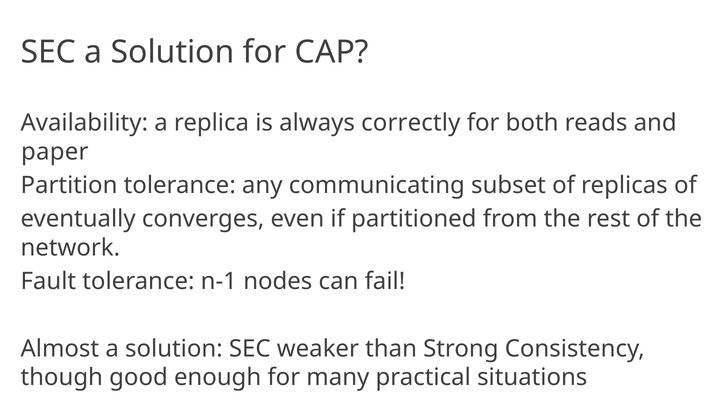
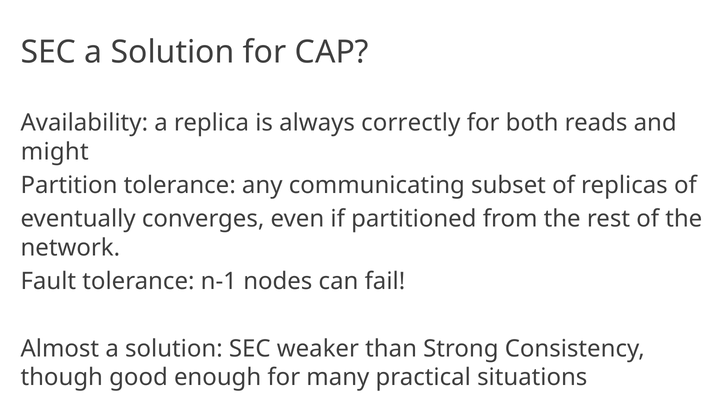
paper: paper -> might (55, 152)
